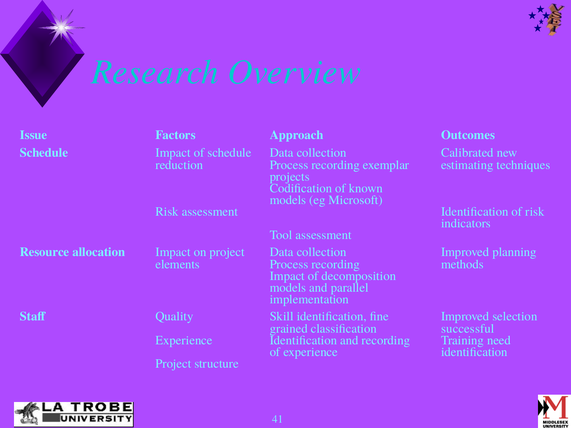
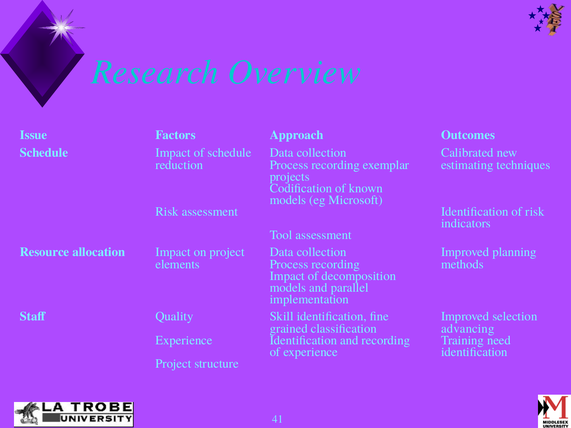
successful: successful -> advancing (468, 329)
